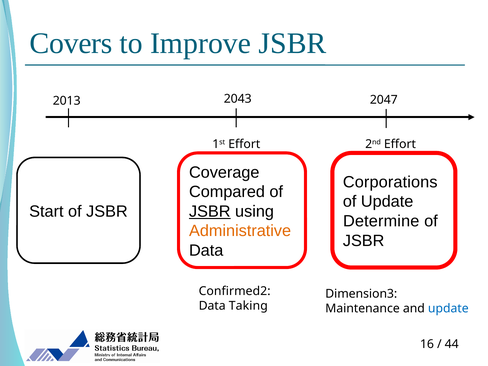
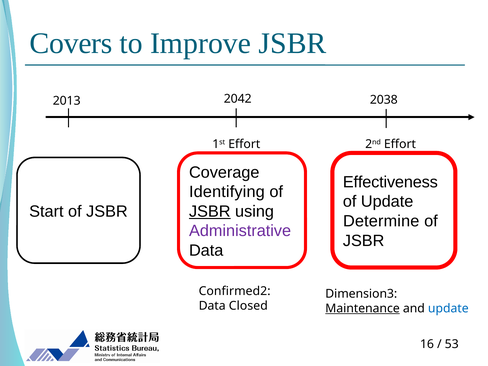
2043: 2043 -> 2042 (238, 99)
2047: 2047 -> 2038 (384, 100)
Corporations: Corporations -> Effectiveness (390, 182)
Compared: Compared -> Identifying (227, 192)
Administrative colour: orange -> purple (240, 231)
Taking: Taking -> Closed (248, 306)
Maintenance underline: none -> present (363, 308)
44: 44 -> 53 (452, 344)
